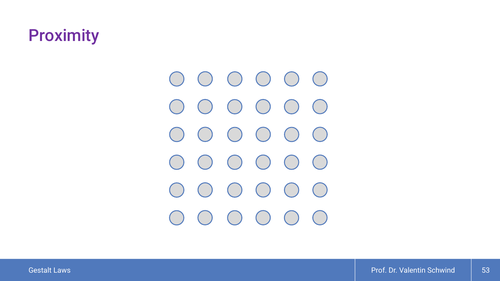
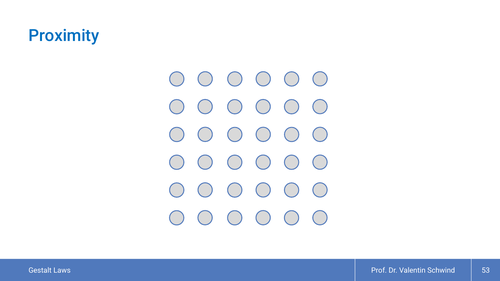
Proximity colour: purple -> blue (64, 36)
